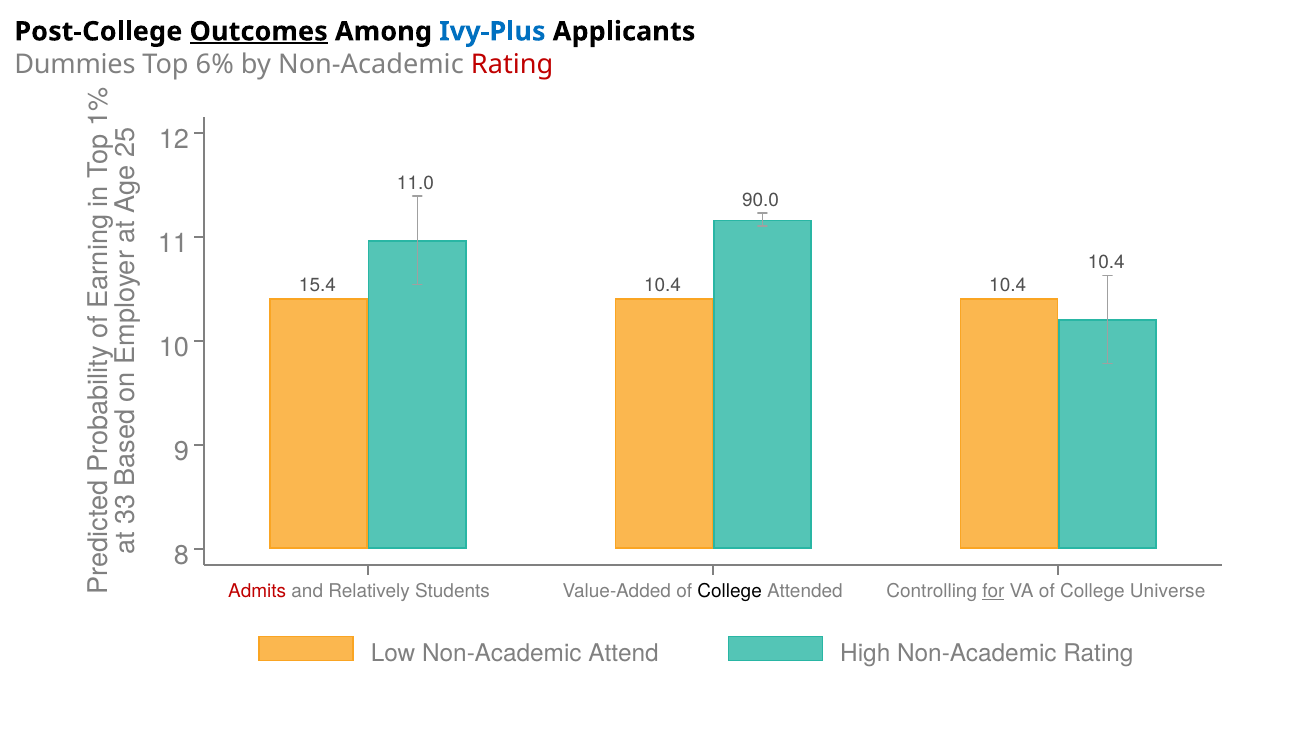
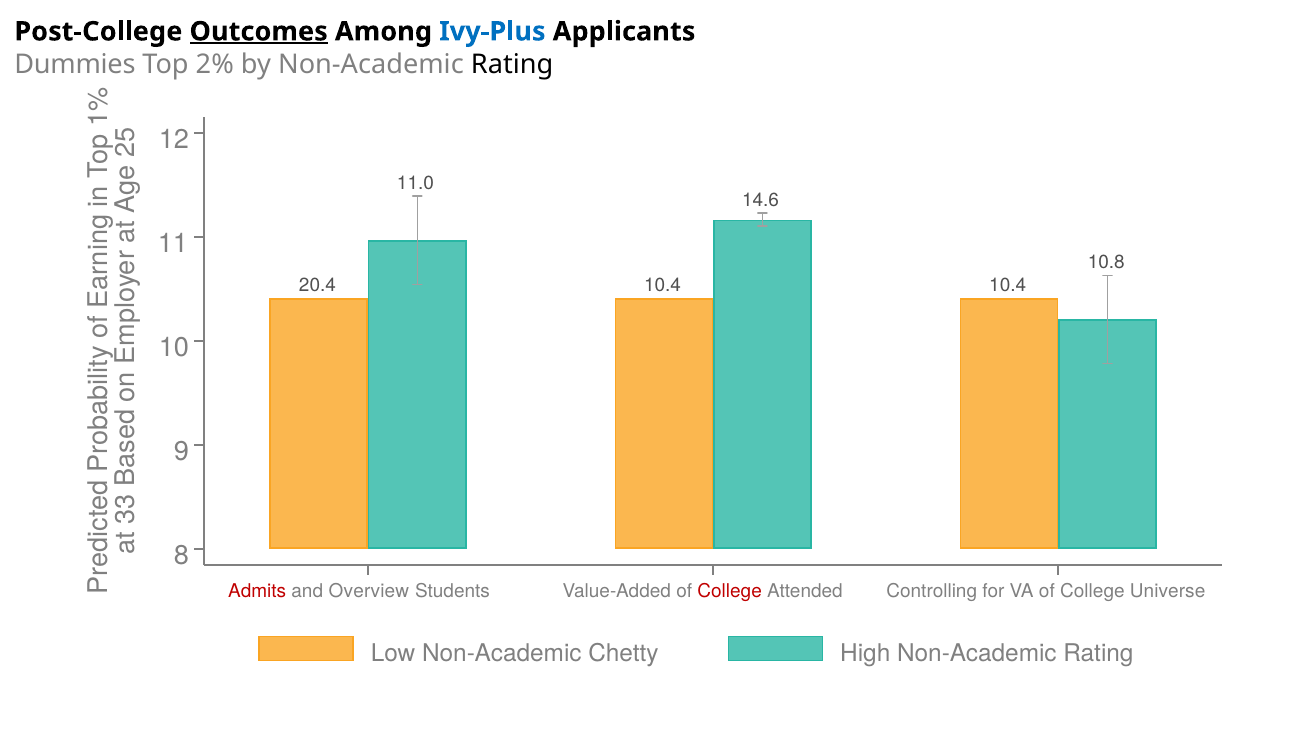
6%: 6% -> 2% (215, 64)
Rating colour: red -> black (512, 64)
90.0: 90.0 -> 14.6 (761, 201)
10.4: 10.4 -> 10.8 (1106, 263)
15.4: 15.4 -> 20.4 (317, 286)
Relatively: Relatively -> Overview (369, 592)
College colour: black -> red (730, 592)
for underline: present -> none (993, 592)
Attend: Attend -> Chetty (624, 654)
